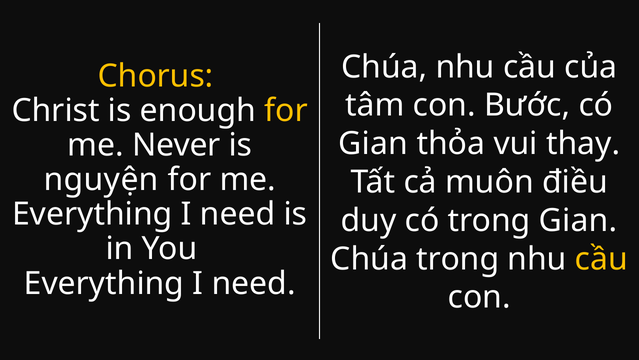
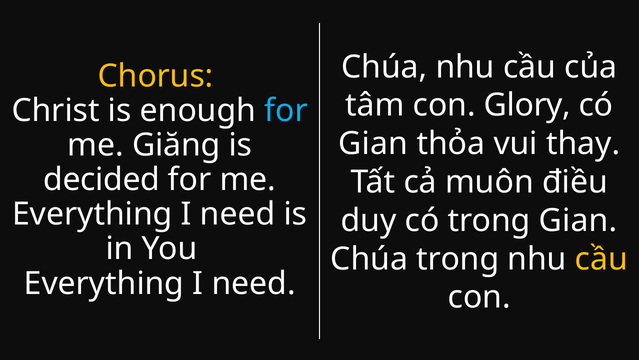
Bước: Bước -> Glory (527, 105)
for colour: yellow -> light blue (286, 110)
Never: Never -> Giăng (176, 145)
nguyện: nguyện -> decided (102, 179)
